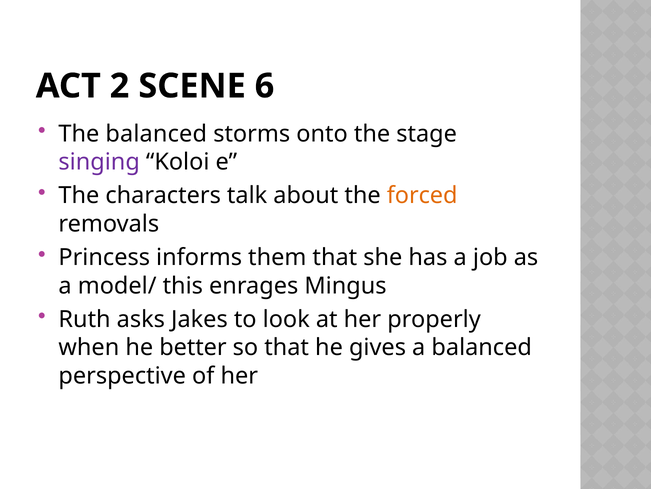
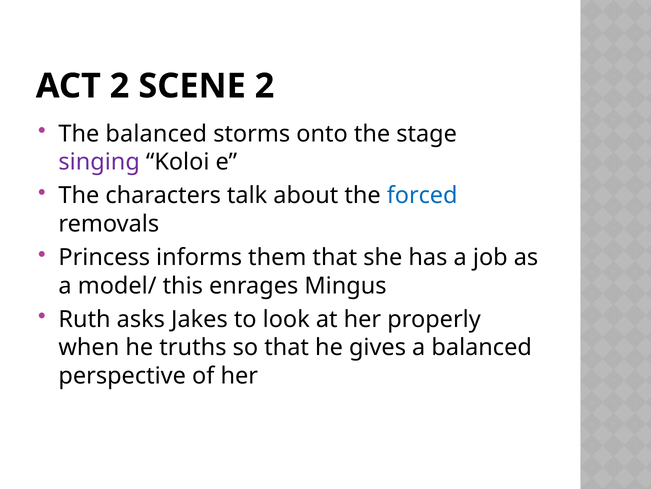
SCENE 6: 6 -> 2 (265, 86)
forced colour: orange -> blue (422, 195)
better: better -> truths (193, 347)
